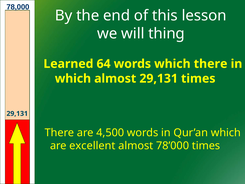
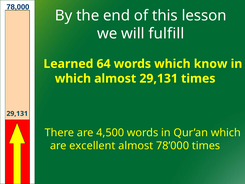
thing: thing -> fulfill (166, 34)
which there: there -> know (211, 64)
